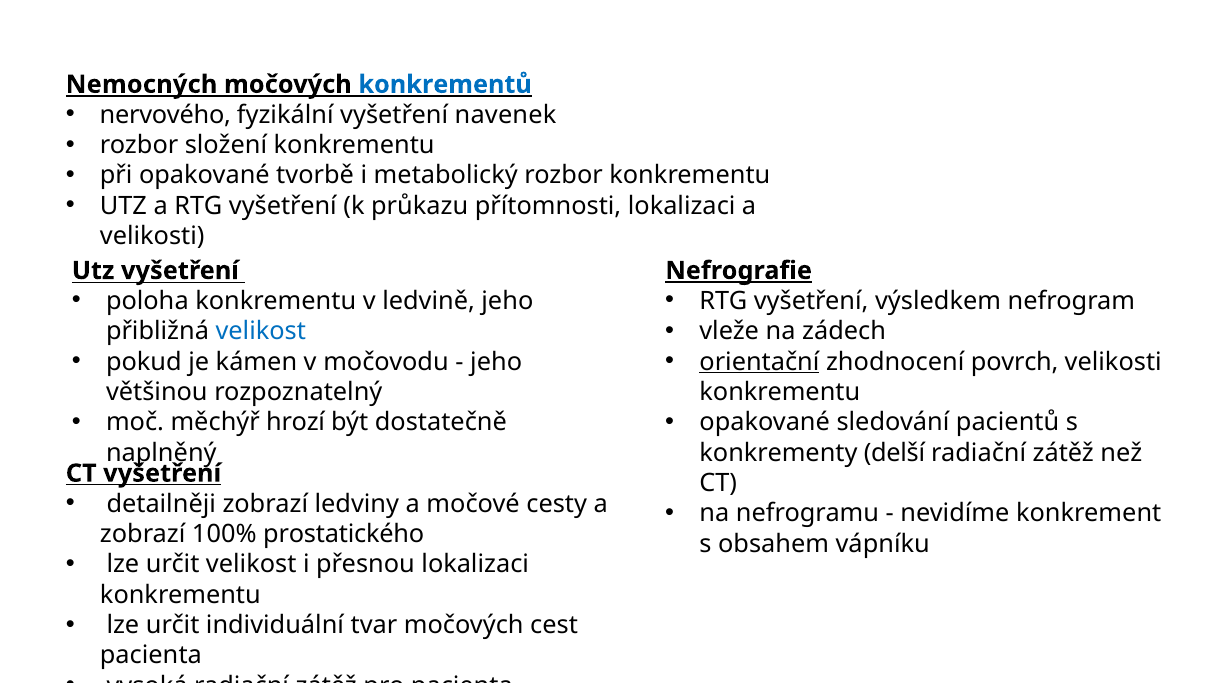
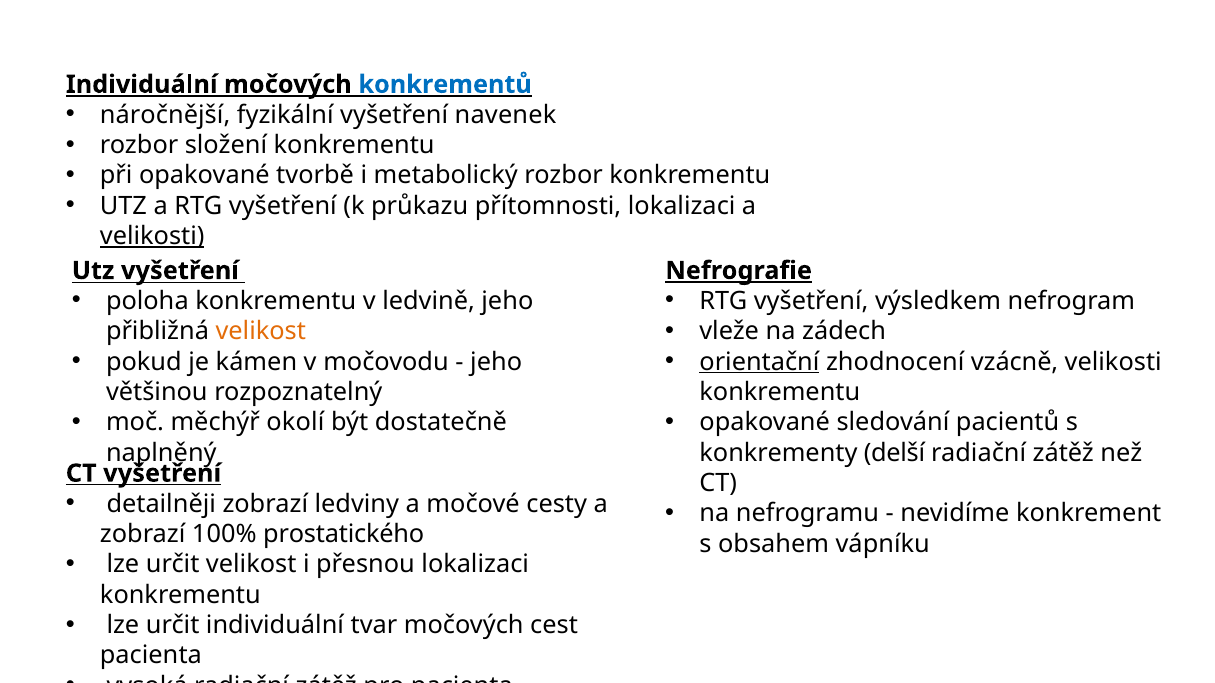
Nemocných: Nemocných -> Individuální (142, 84)
nervového: nervového -> náročnější (165, 115)
velikosti underline: none -> present (152, 236)
velikost colour: blue -> orange (261, 332)
povrch: povrch -> vzácně (1015, 362)
hrozí: hrozí -> okolí (295, 423)
